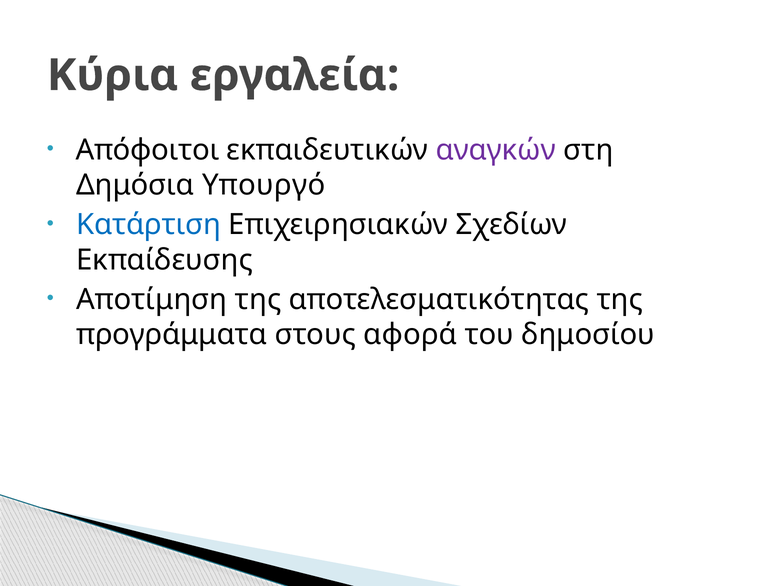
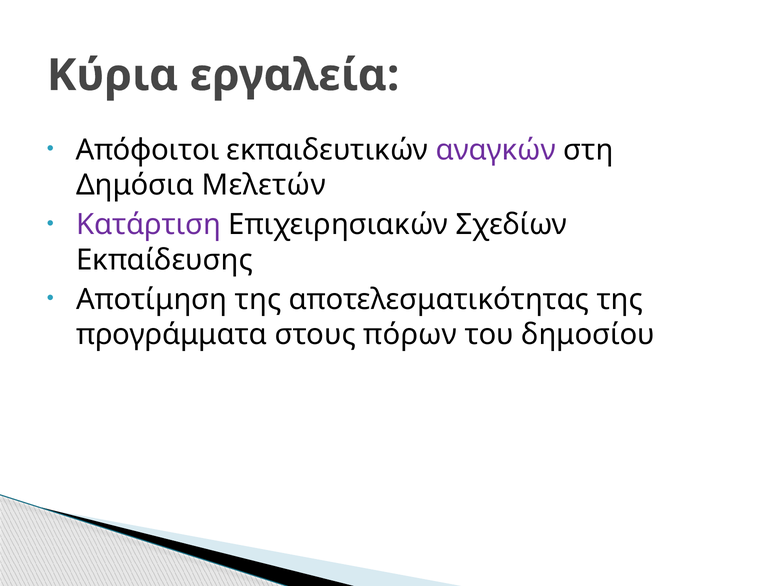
Υπουργό: Υπουργό -> Μελετών (264, 185)
Κατάρτιση colour: blue -> purple (149, 225)
αφορά: αφορά -> πόρων (410, 335)
